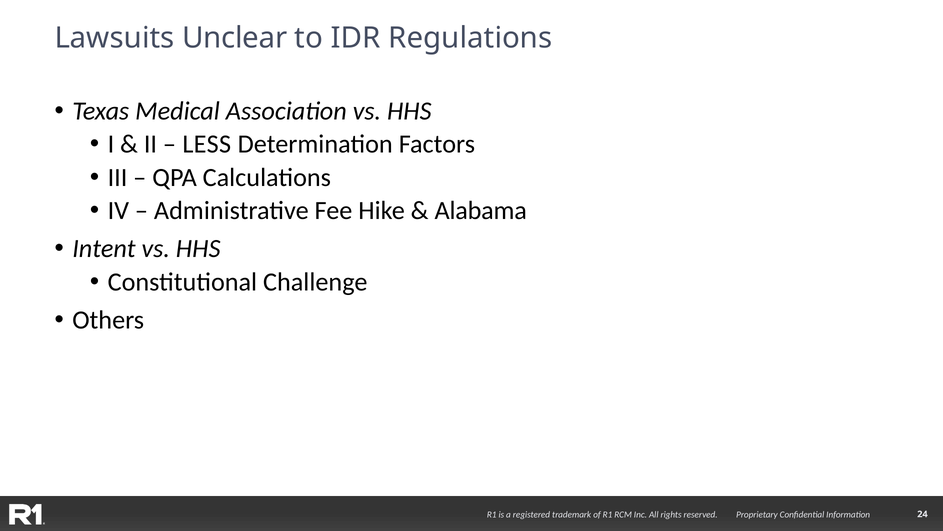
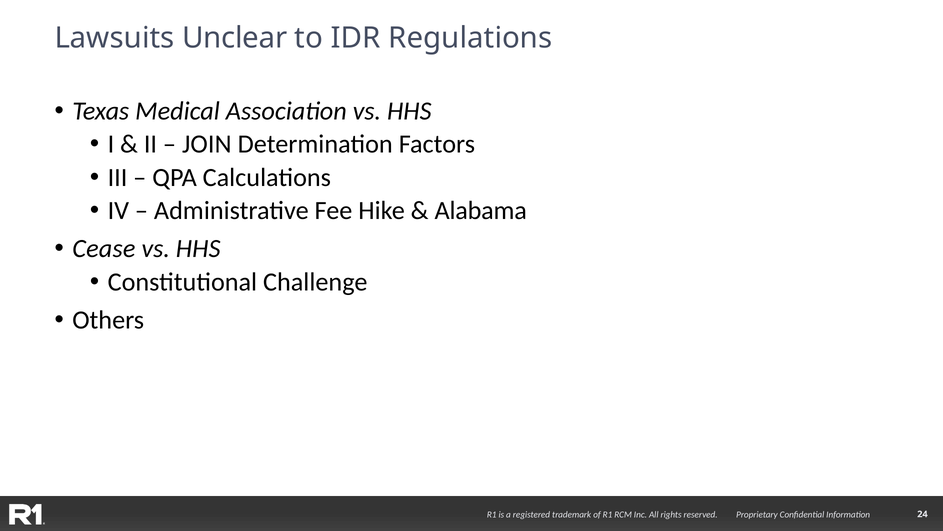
LESS: LESS -> JOIN (207, 144)
Intent: Intent -> Cease (104, 249)
